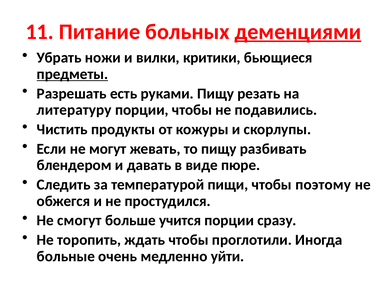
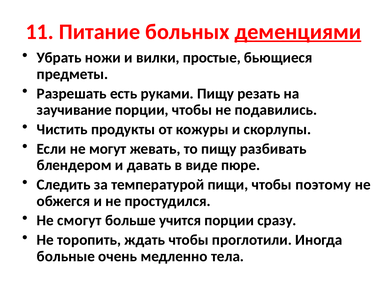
критики: критики -> простые (212, 58)
предметы underline: present -> none (72, 74)
литературу: литературу -> заучивание (74, 110)
уйти: уйти -> тела (228, 256)
